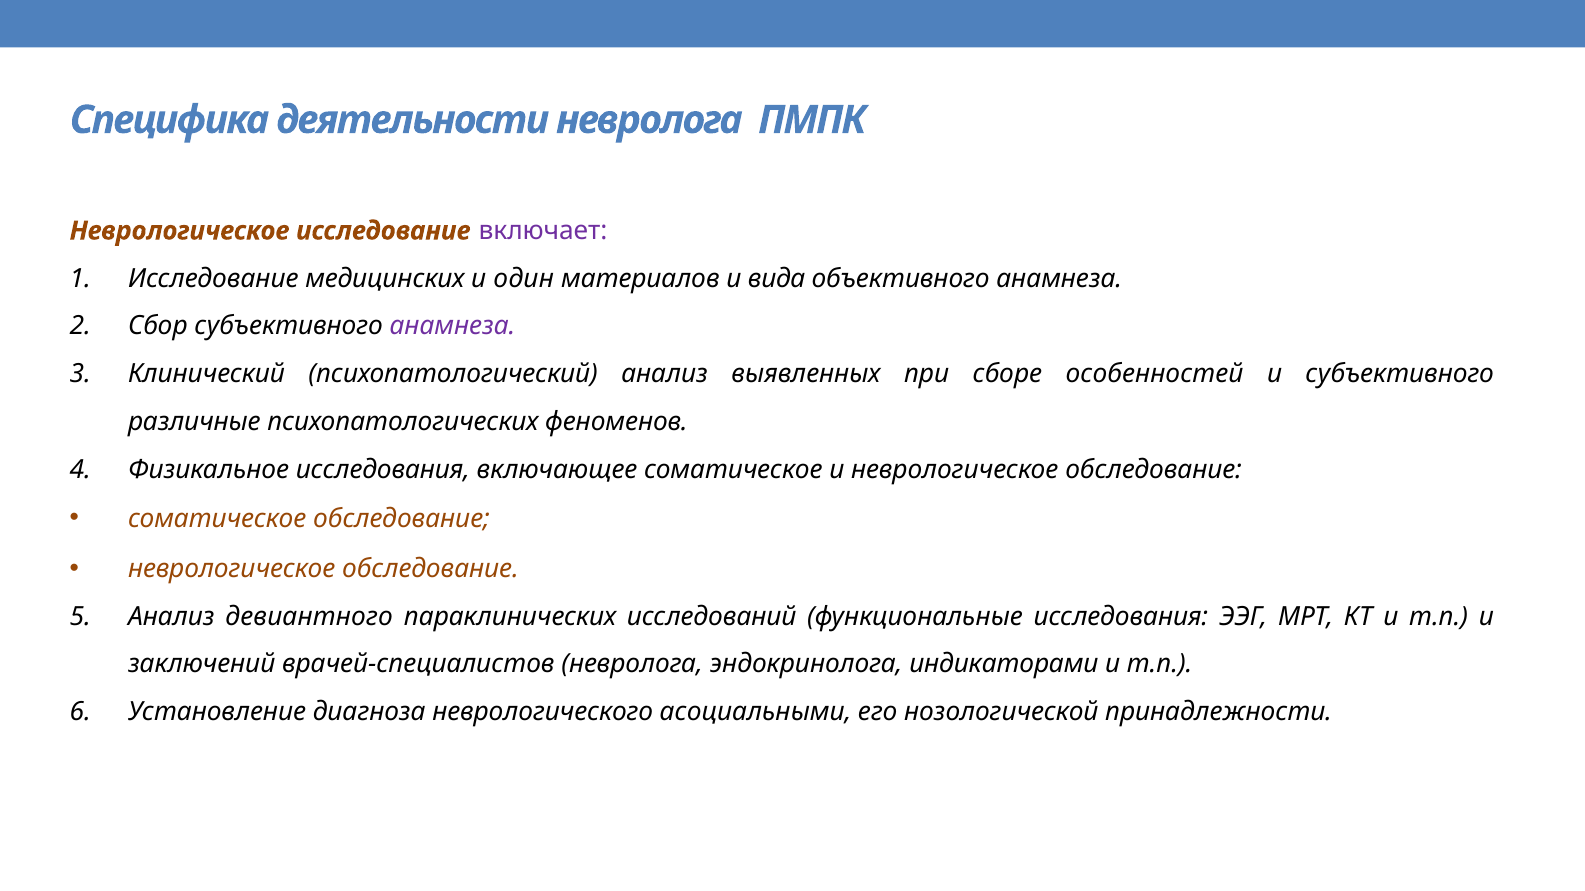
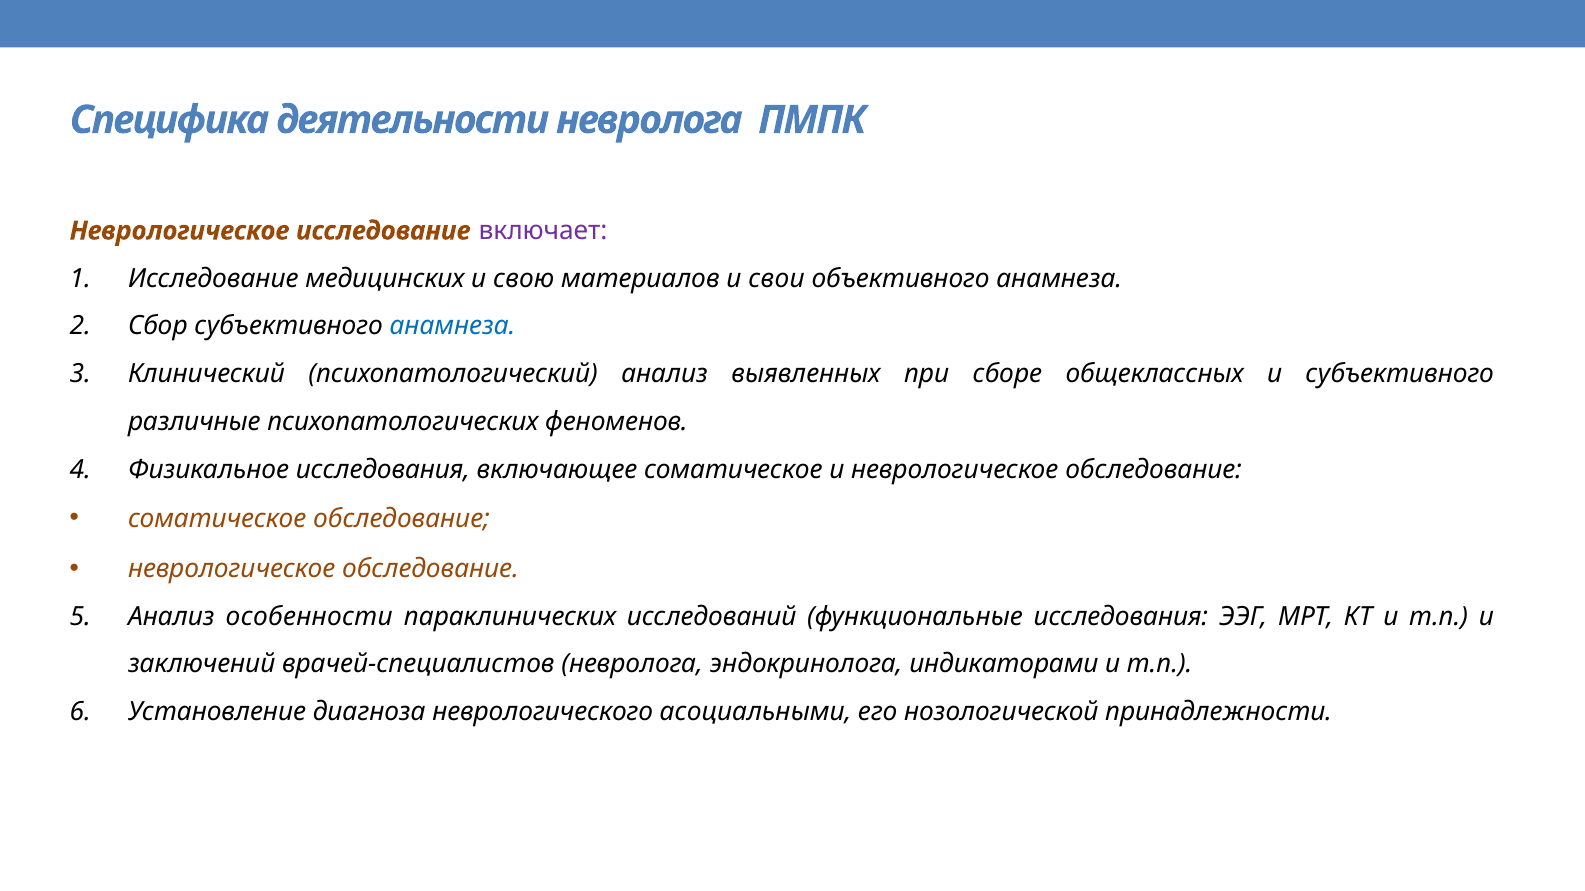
один: один -> свою (524, 279)
вида: вида -> свои (776, 279)
анамнеза colour: purple -> blue (453, 326)
особенностей: особенностей -> общеклассных (1155, 374)
девиантного: девиантного -> особенности (309, 617)
